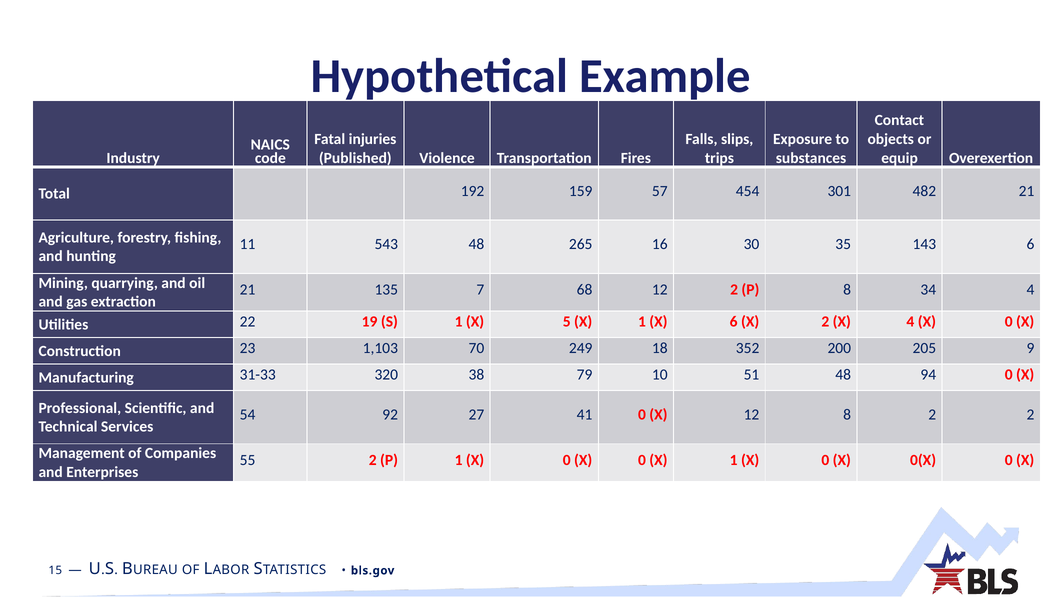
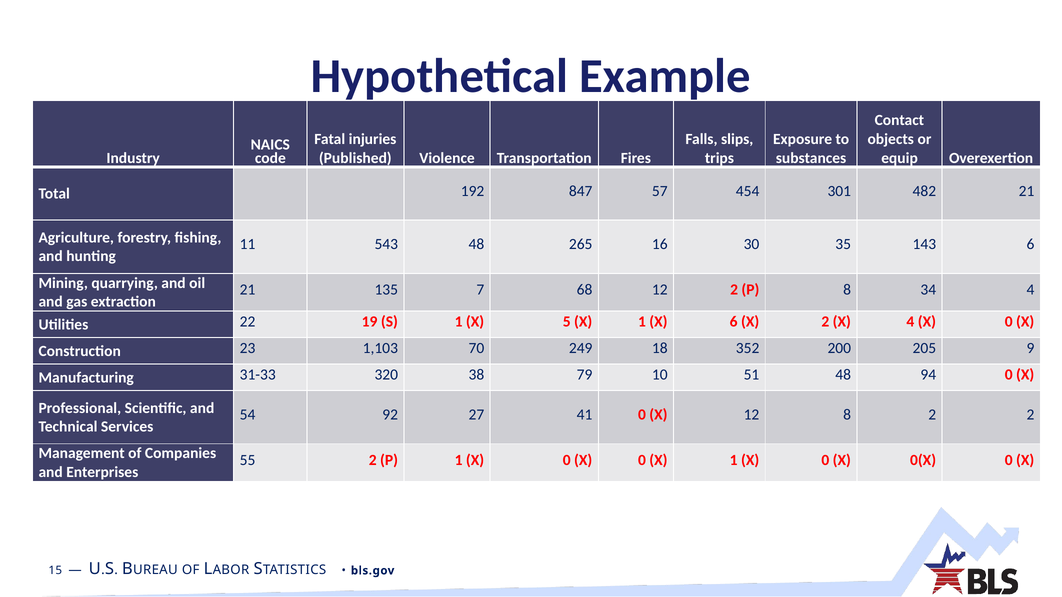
159: 159 -> 847 (581, 191)
